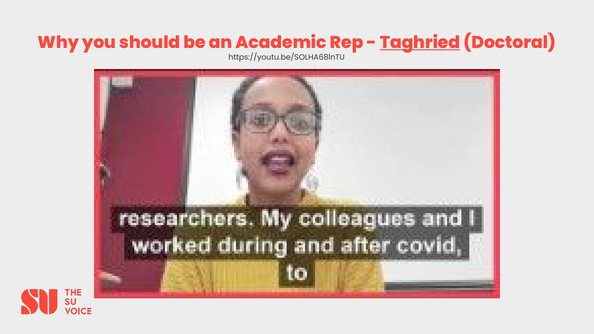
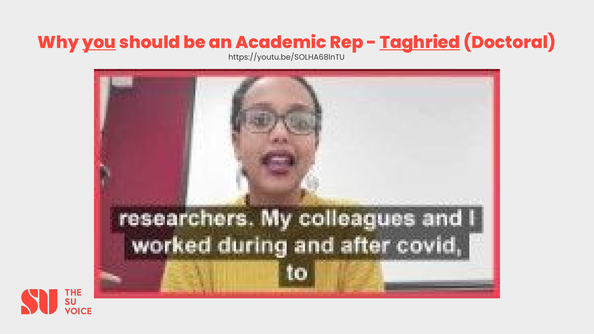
you underline: none -> present (99, 42)
